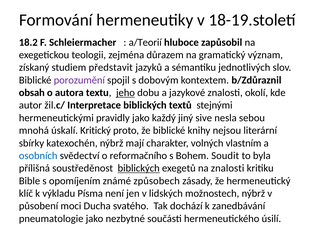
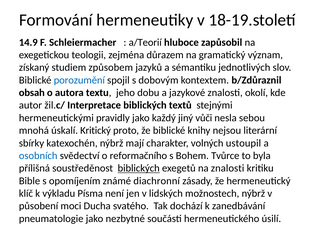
18.2: 18.2 -> 14.9 (28, 42)
představit: představit -> způsobem (111, 68)
porozumění colour: purple -> blue (79, 80)
jeho underline: present -> none (125, 93)
sive: sive -> vůči (204, 118)
vlastním: vlastním -> ustoupil (243, 143)
Soudit: Soudit -> Tvůrce (225, 156)
způsobech: způsobech -> diachronní (157, 181)
